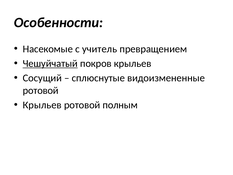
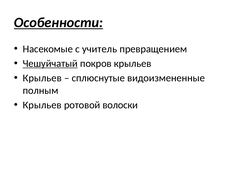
Особенности underline: none -> present (59, 23)
Сосущий: Сосущий -> Крыльев (42, 78)
ротовой: ротовой -> полным (41, 90)
полным: полным -> волоски (120, 105)
